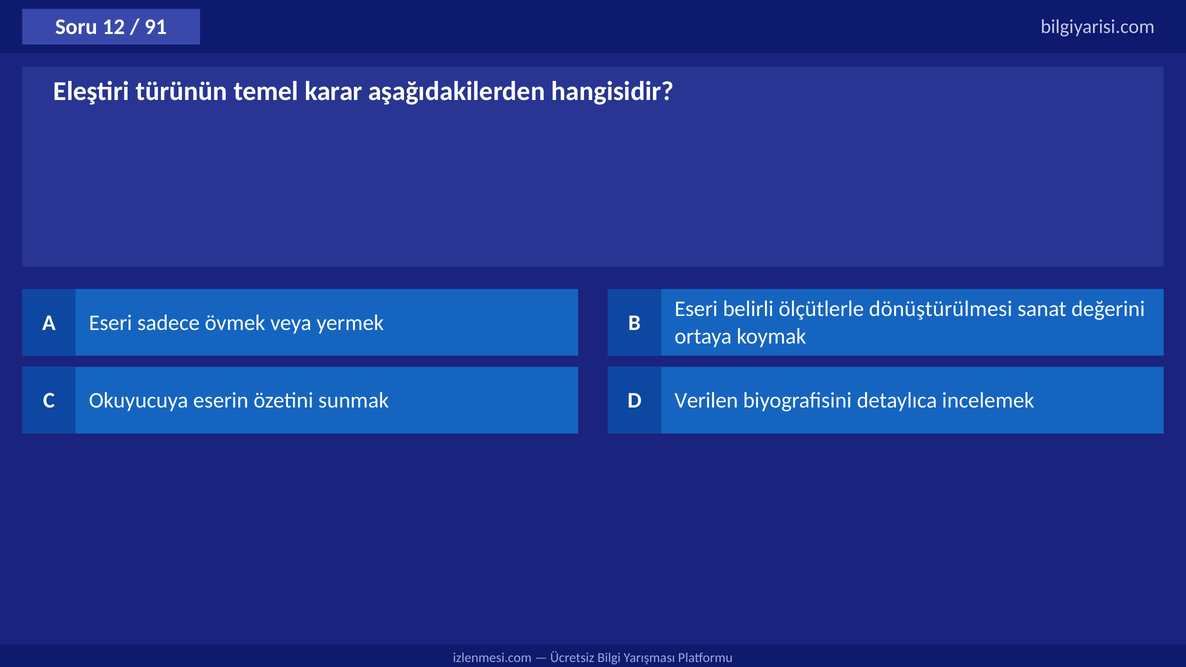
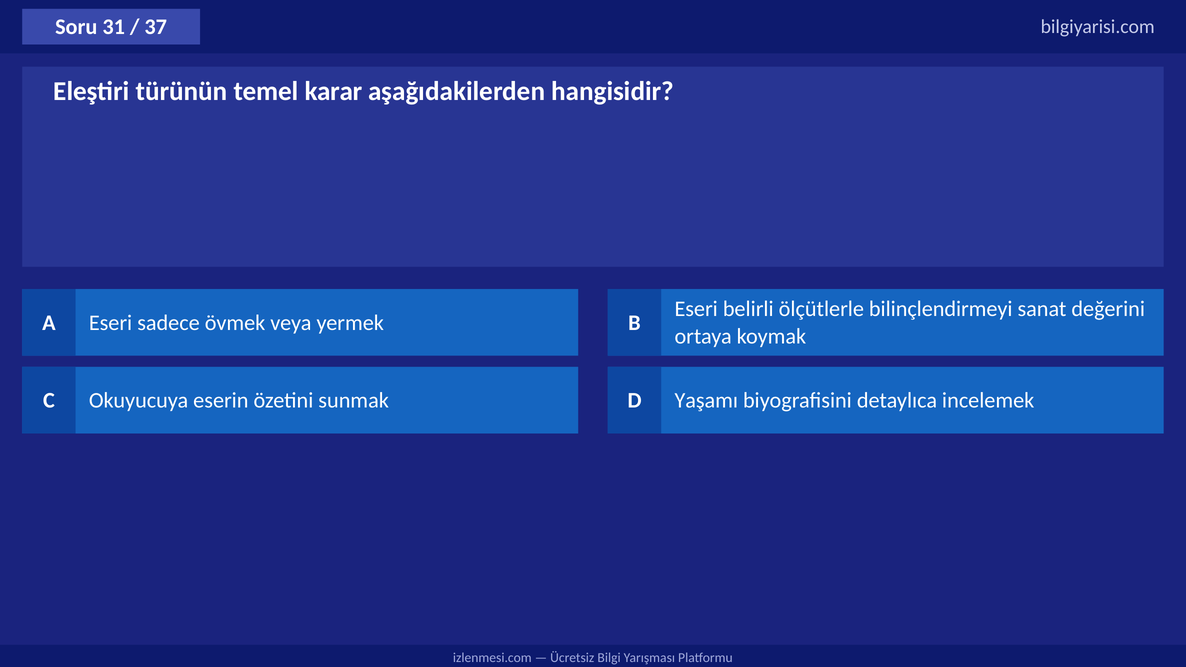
12: 12 -> 31 (114, 27)
91: 91 -> 37 (156, 27)
dönüştürülmesi: dönüştürülmesi -> bilinçlendirmeyi (941, 309)
Verilen: Verilen -> Yaşamı (706, 401)
